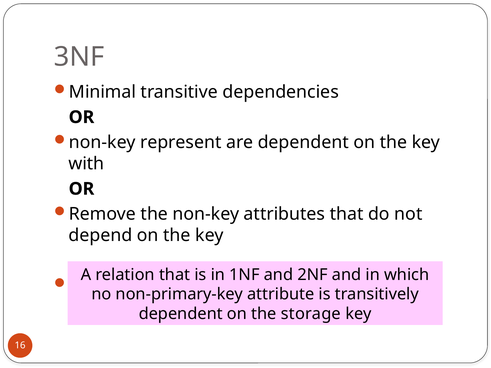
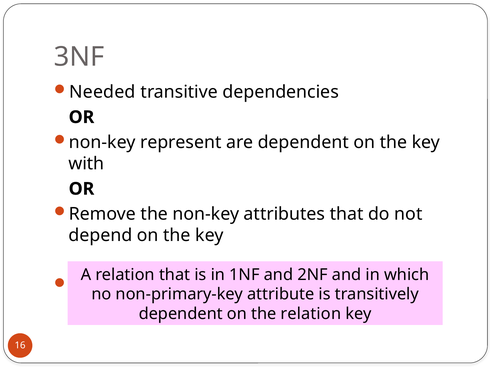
Minimal: Minimal -> Needed (102, 92)
the storage: storage -> relation (311, 314)
